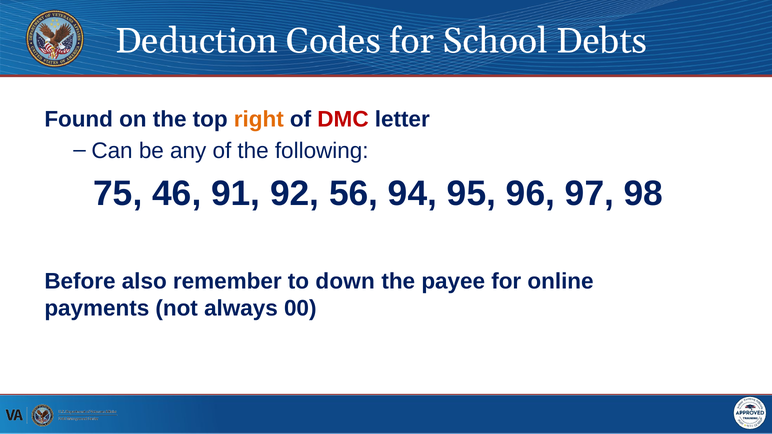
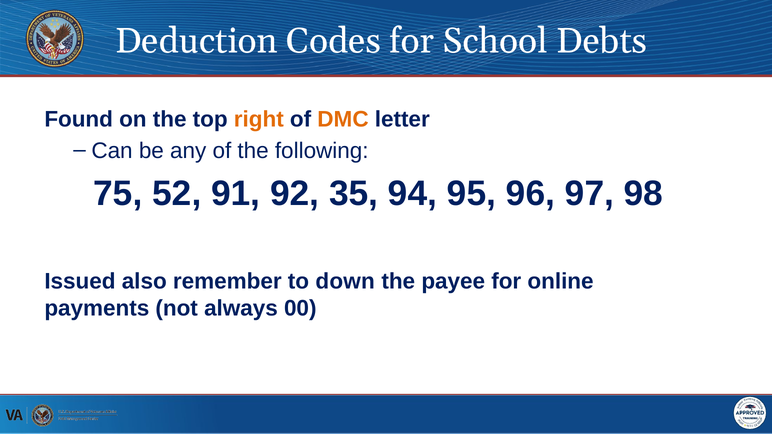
DMC colour: red -> orange (343, 119)
46: 46 -> 52 (177, 193)
56: 56 -> 35 (354, 193)
Before: Before -> Issued (80, 281)
